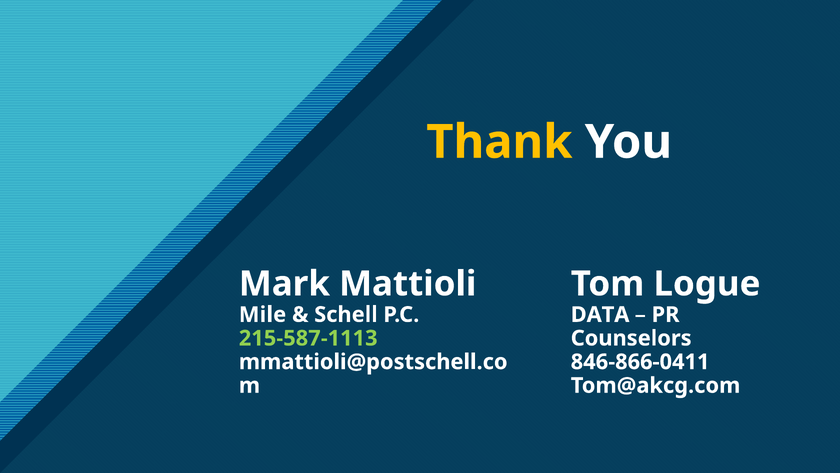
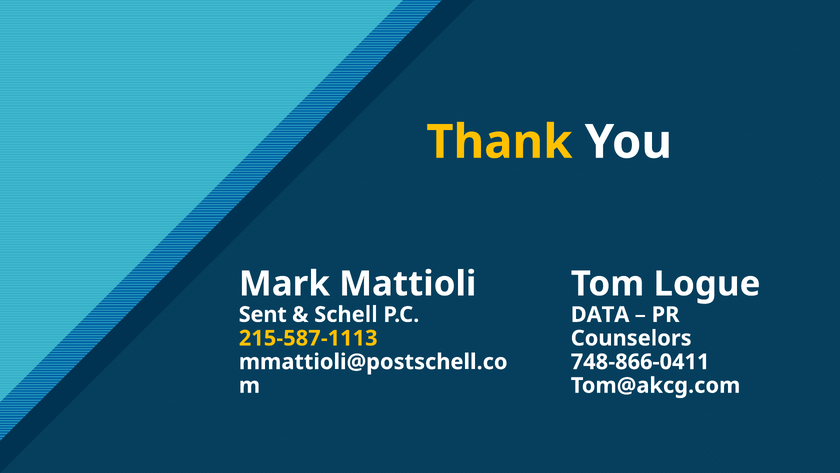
Mile: Mile -> Sent (263, 314)
215-587-1113 colour: light green -> yellow (308, 338)
846-866-0411: 846-866-0411 -> 748-866-0411 (640, 362)
